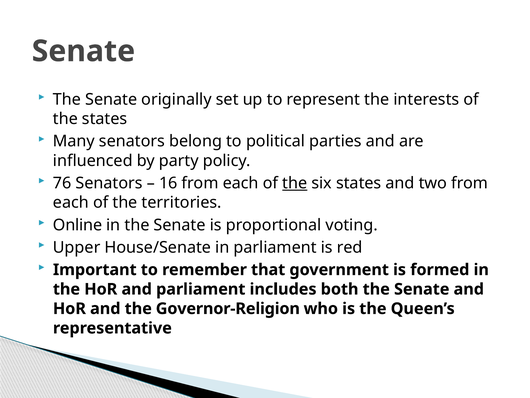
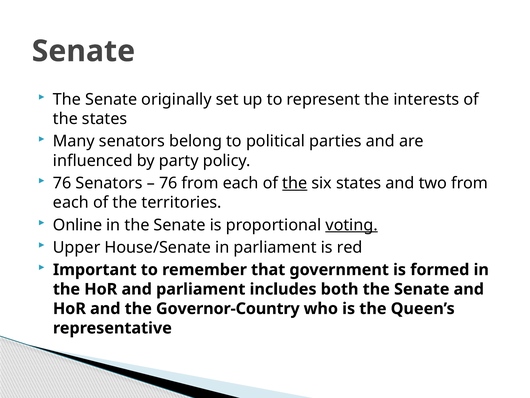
16: 16 -> 76 (168, 183)
voting underline: none -> present (352, 225)
Governor-Religion: Governor-Religion -> Governor-Country (228, 308)
